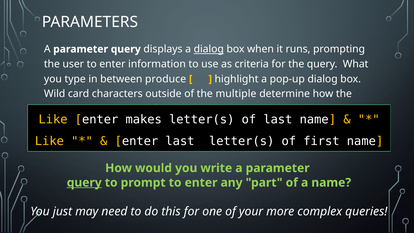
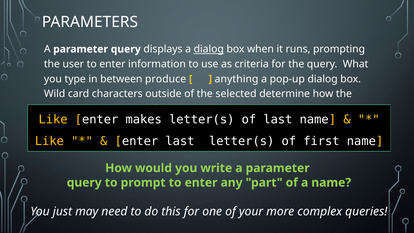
highlight: highlight -> anything (237, 79)
multiple: multiple -> selected (236, 94)
query underline: present -> none (84, 182)
